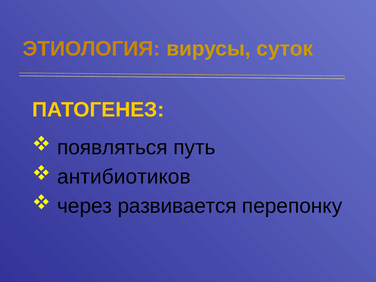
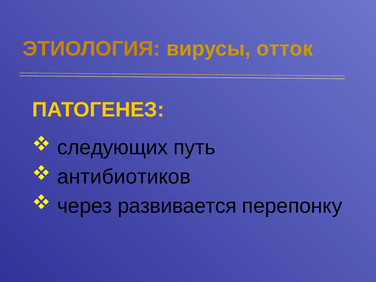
суток: суток -> отток (285, 49)
появляться: появляться -> следующих (112, 147)
